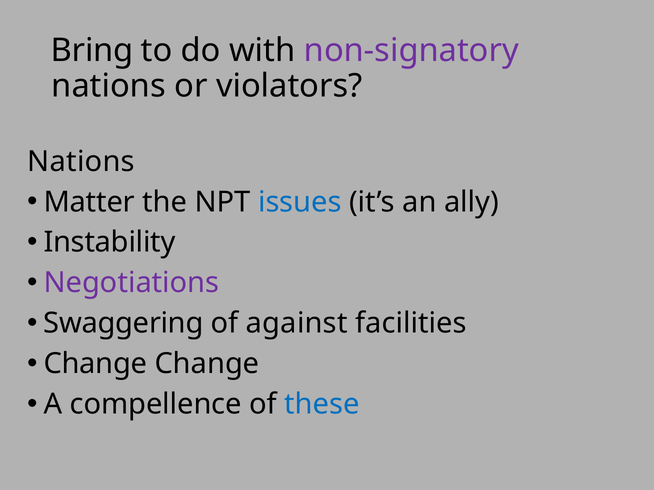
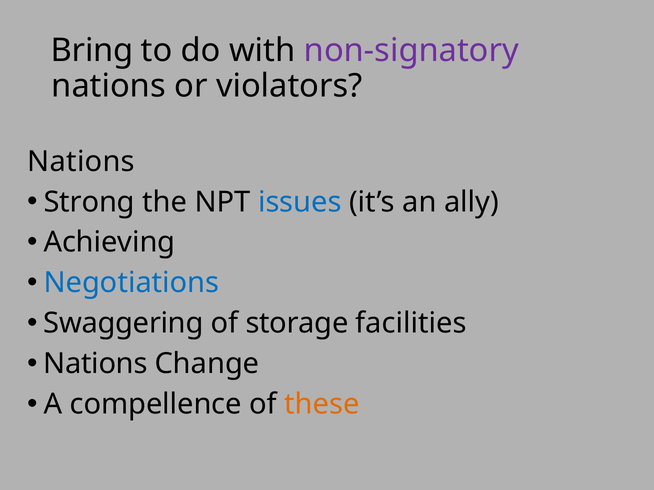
Matter: Matter -> Strong (89, 202)
Instability: Instability -> Achieving (109, 243)
Negotiations colour: purple -> blue (131, 283)
against: against -> storage (297, 324)
Change: Change -> Nations (95, 364)
these colour: blue -> orange (322, 405)
